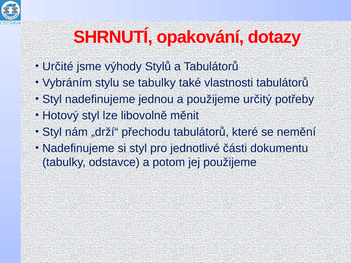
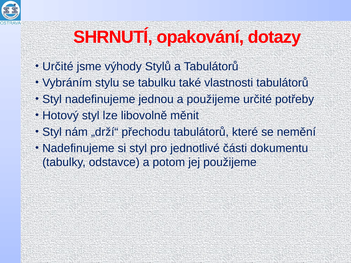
se tabulky: tabulky -> tabulku (157, 83)
použijeme určitý: určitý -> určité (258, 99)
